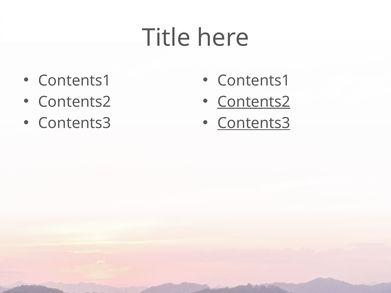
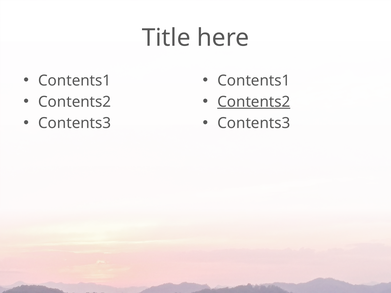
Contents3 underline: present -> none (254, 123)
